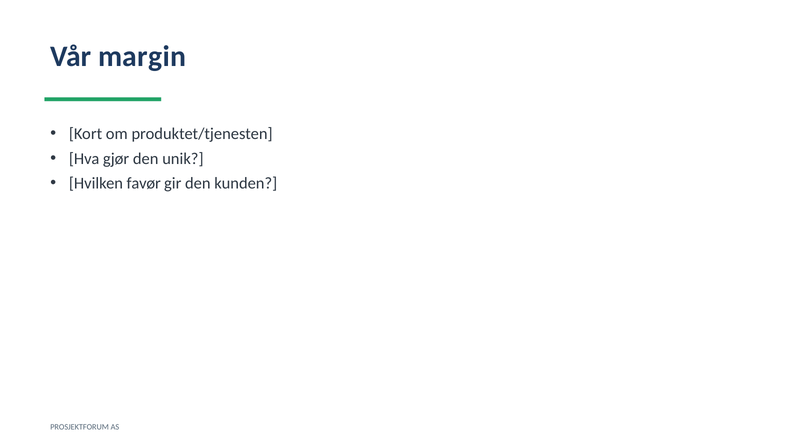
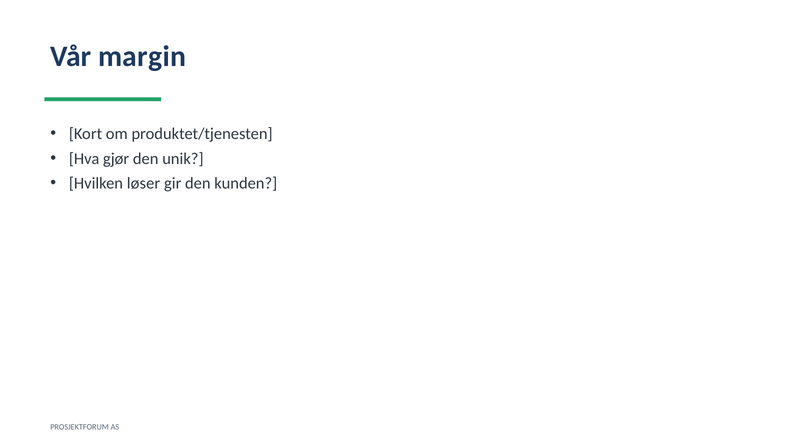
favør: favør -> løser (144, 183)
